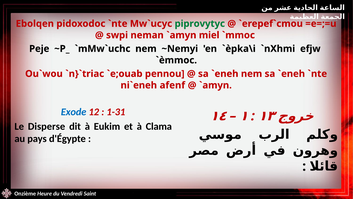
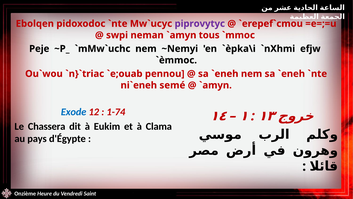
piprovytyc colour: green -> purple (200, 24)
miel: miel -> tous (209, 35)
afenf: afenf -> semé (172, 85)
1-31: 1-31 -> 1-74 (116, 112)
Disperse: Disperse -> Chassera (47, 126)
